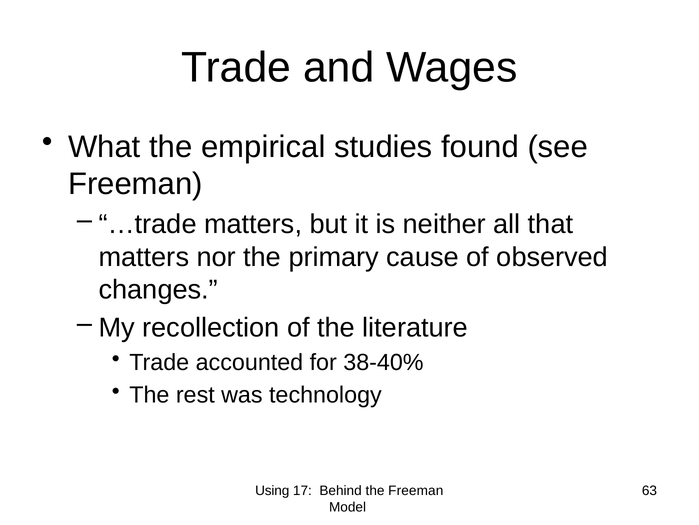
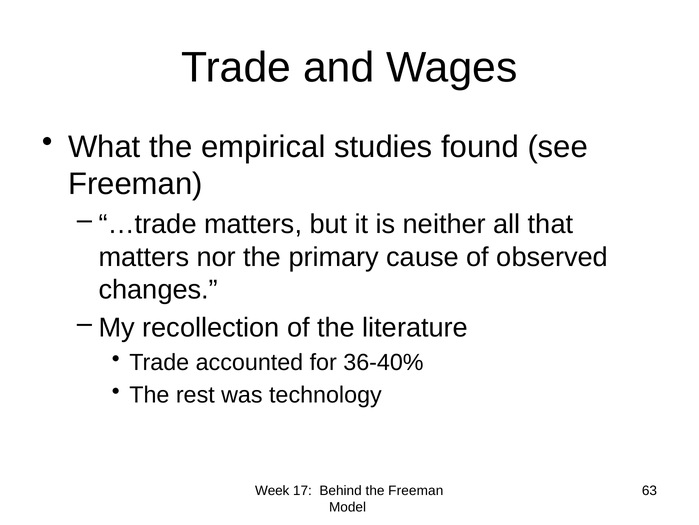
38-40%: 38-40% -> 36-40% (383, 362)
Using: Using -> Week (272, 490)
